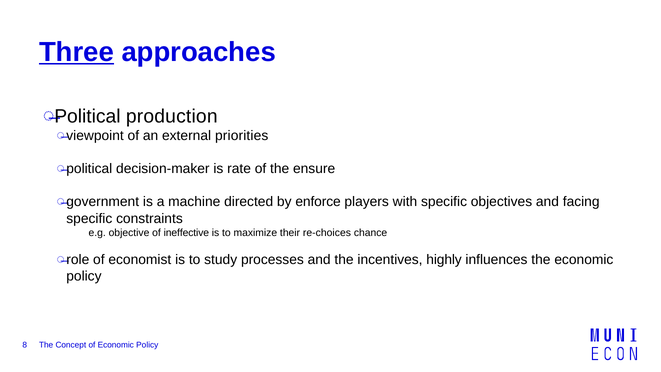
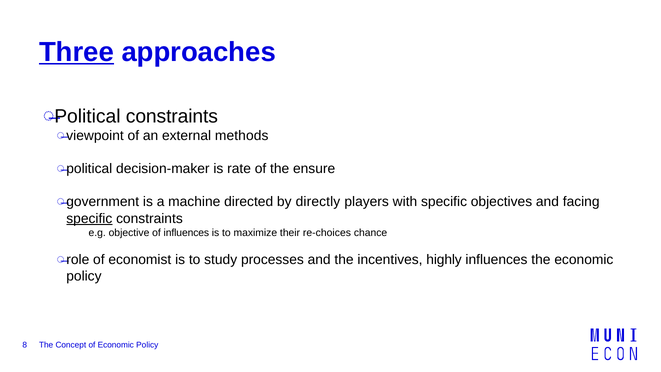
Political production: production -> constraints (172, 116)
priorities: priorities -> methods (242, 136)
enforce: enforce -> directly (318, 202)
specific underline: none -> present (89, 218)
of ineffective: ineffective -> influences (186, 233)
